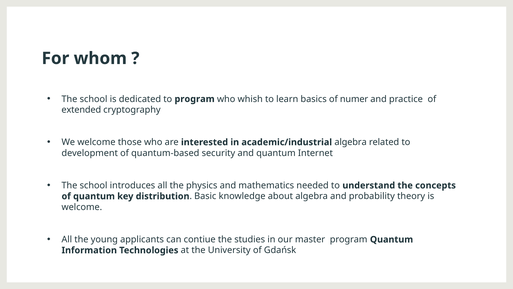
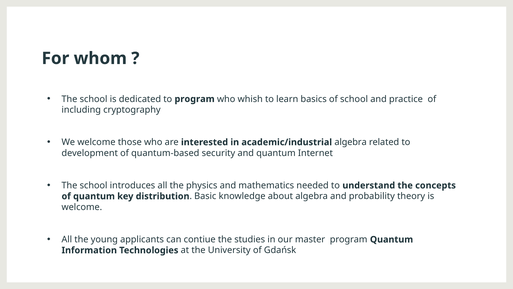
of numer: numer -> school (354, 99)
extended: extended -> including (81, 110)
